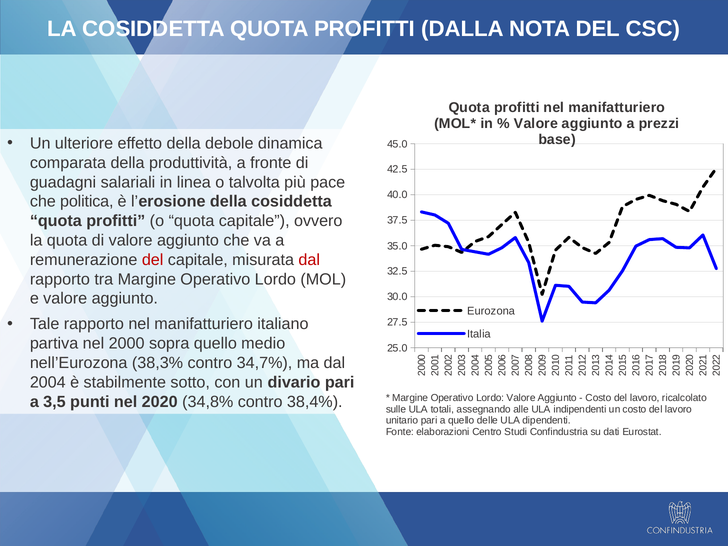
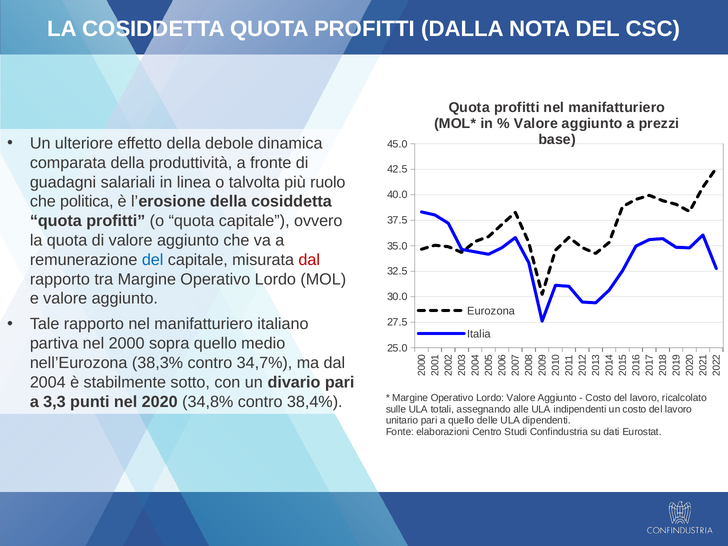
pace: pace -> ruolo (328, 182)
del colour: red -> blue (153, 260)
3,5: 3,5 -> 3,3 (54, 402)
